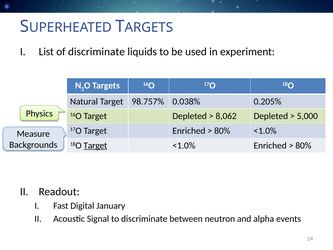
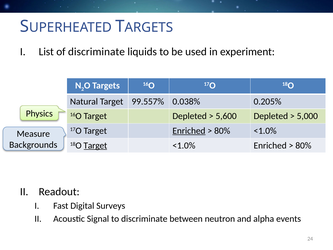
98.757%: 98.757% -> 99.557% (148, 101)
8,062: 8,062 -> 5,600 (226, 116)
Enriched underline: none -> present (189, 131)
January: January -> Surveys (111, 206)
